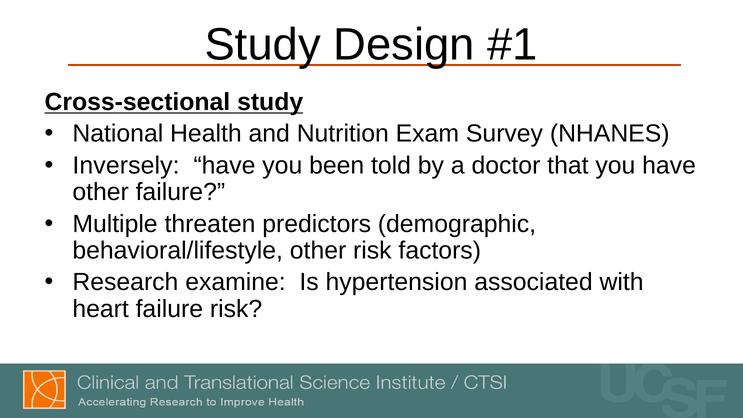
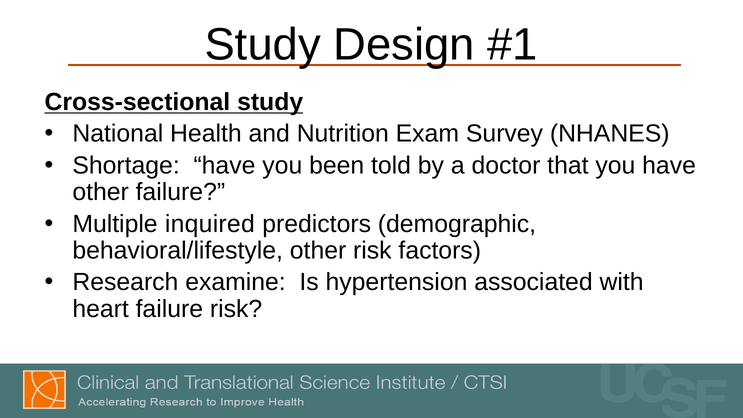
Inversely: Inversely -> Shortage (126, 165)
threaten: threaten -> inquired (210, 224)
